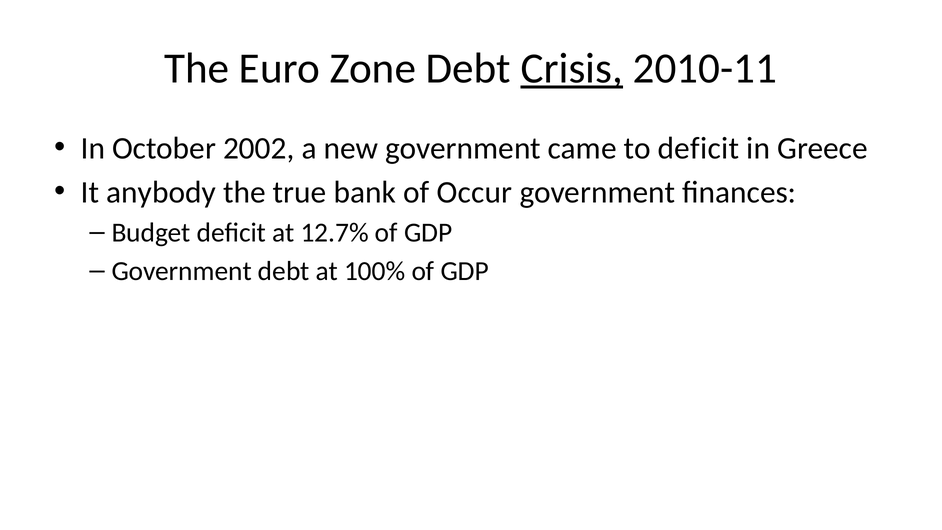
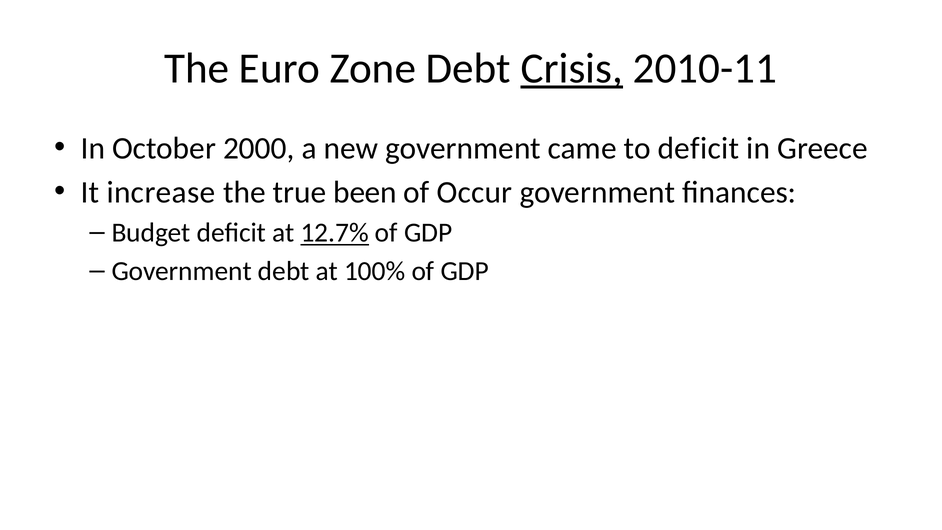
2002: 2002 -> 2000 (259, 148)
anybody: anybody -> increase (161, 192)
bank: bank -> been (365, 192)
12.7% underline: none -> present (335, 233)
